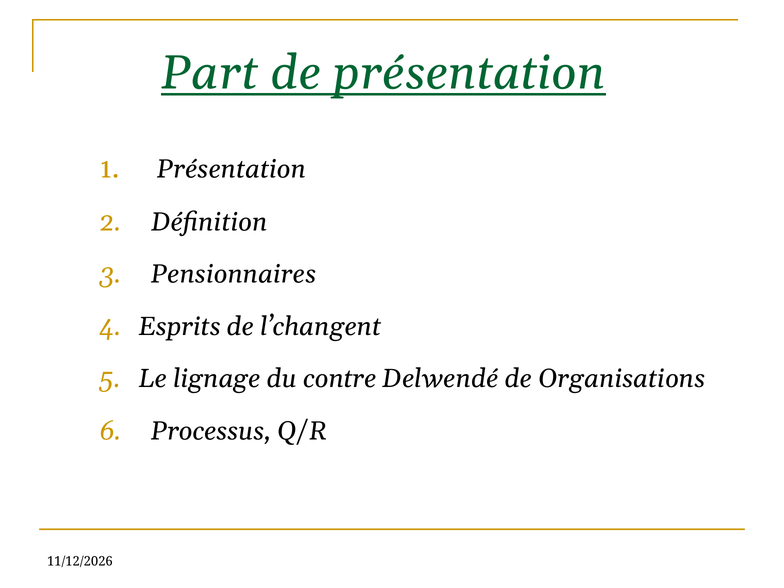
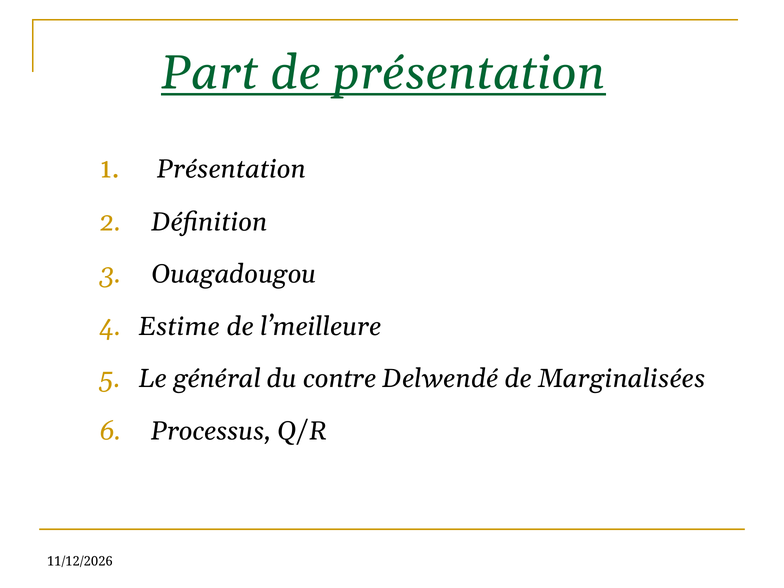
Pensionnaires: Pensionnaires -> Ouagadougou (234, 274)
Esprits: Esprits -> Estime (180, 326)
l’changent: l’changent -> l’meilleure (321, 326)
lignage: lignage -> général (217, 379)
Organisations: Organisations -> Marginalisées (622, 379)
